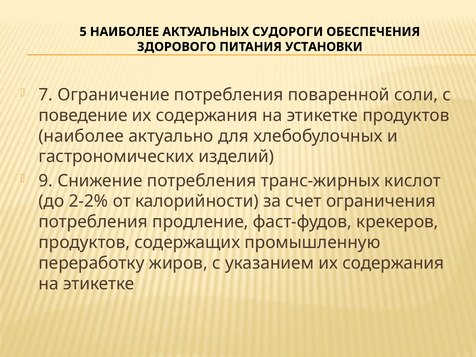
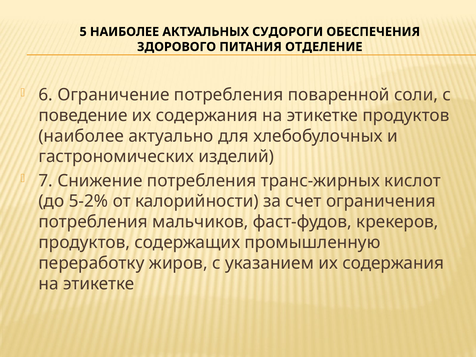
УСТАНОВКИ: УСТАНОВКИ -> ОТДЕЛЕНИЕ (324, 47)
7: 7 -> 6 (46, 95)
9: 9 -> 7 (46, 181)
2-2%: 2-2% -> 5-2% (88, 201)
продление: продление -> мальчиков (200, 222)
